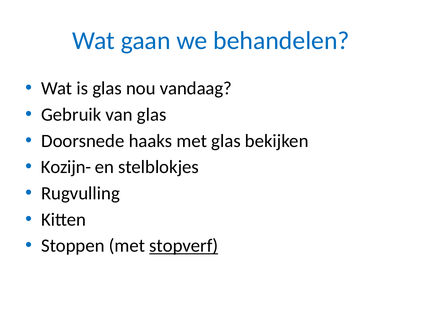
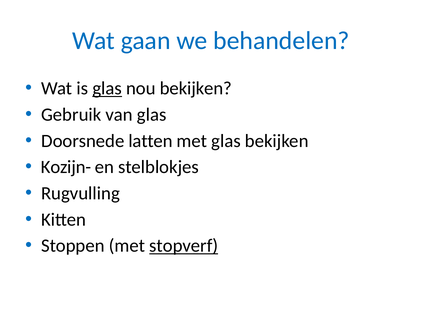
glas underline: none -> present (107, 89)
nou vandaag: vandaag -> bekijken (196, 89)
haaks: haaks -> latten (151, 141)
